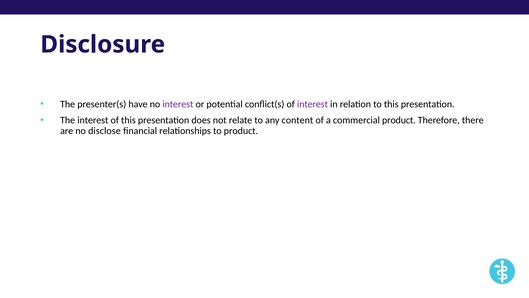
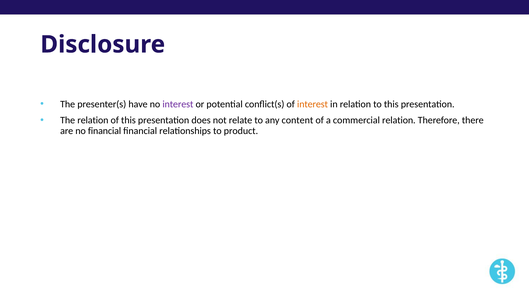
interest colour: purple -> orange (313, 104)
The interest: interest -> relation (93, 120)
commercial product: product -> relation (399, 120)
no disclose: disclose -> financial (105, 131)
